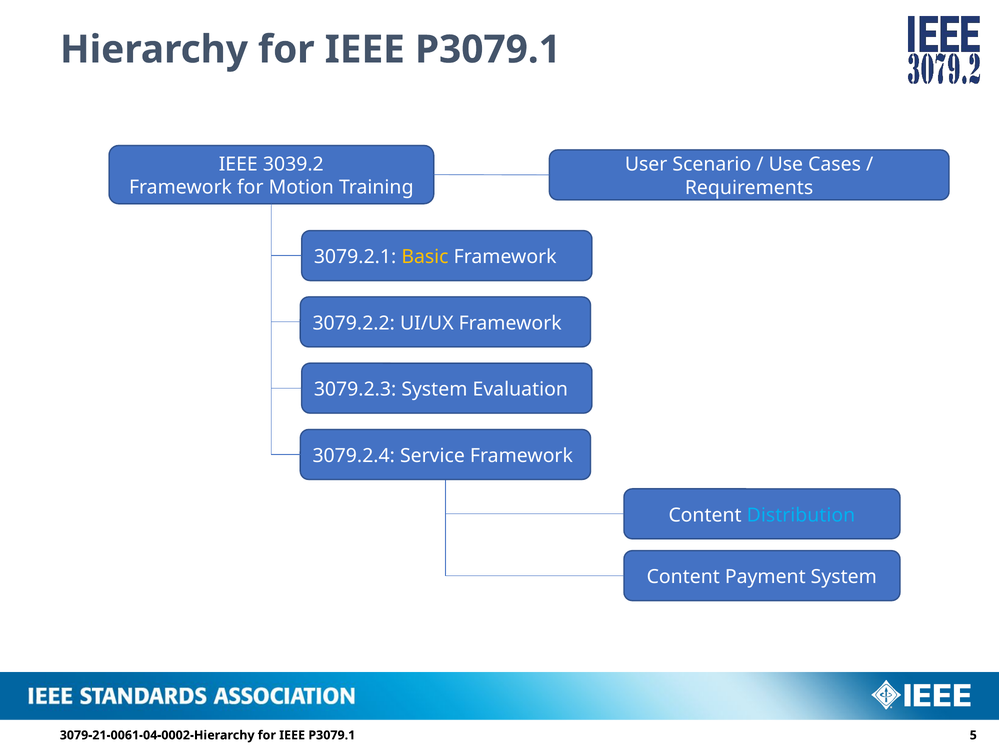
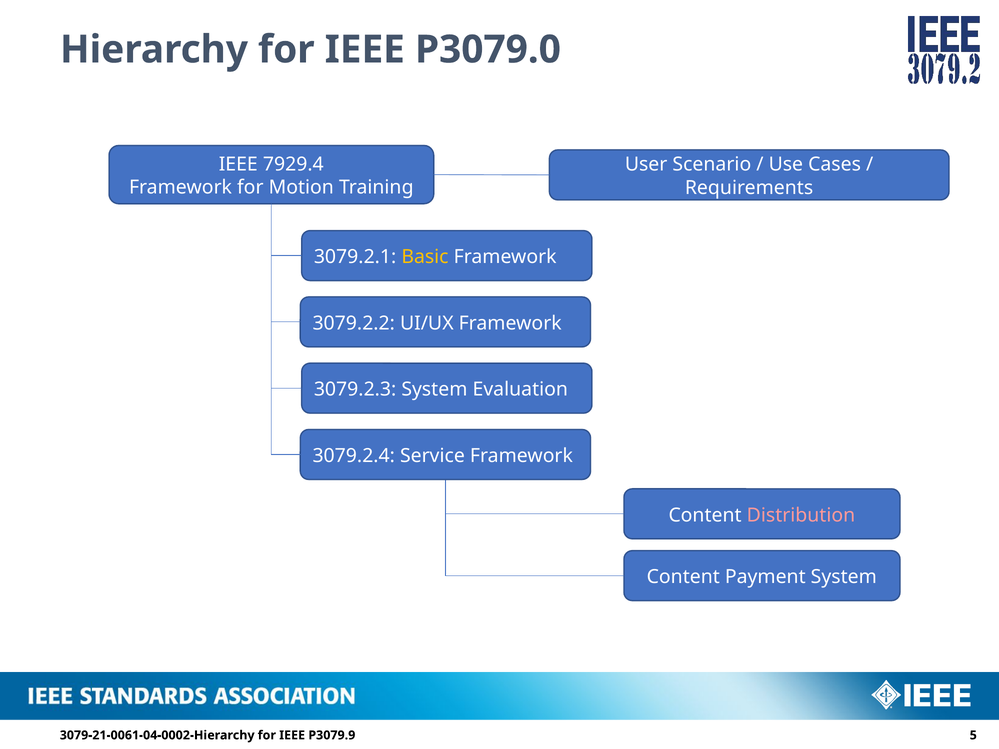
Hierarchy for IEEE P3079.1: P3079.1 -> P3079.0 (488, 50)
3039.2: 3039.2 -> 7929.4 (293, 164)
Distribution colour: light blue -> pink (801, 515)
3079-21-0061-04-0002-Hierarchy for IEEE P3079.1: P3079.1 -> P3079.9 (332, 735)
